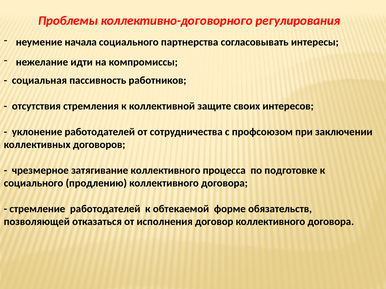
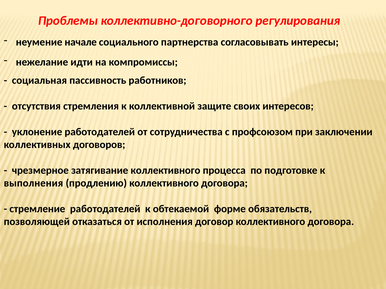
начала: начала -> начале (81, 42)
социального: социального -> выполнения (33, 183)
